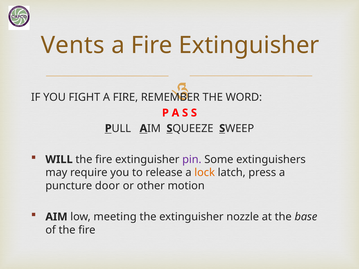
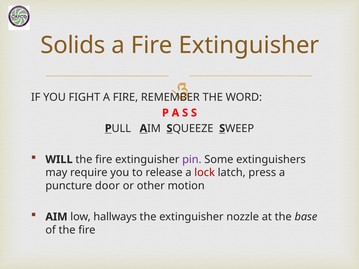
Vents: Vents -> Solids (73, 45)
lock colour: orange -> red (205, 173)
meeting: meeting -> hallways (115, 217)
